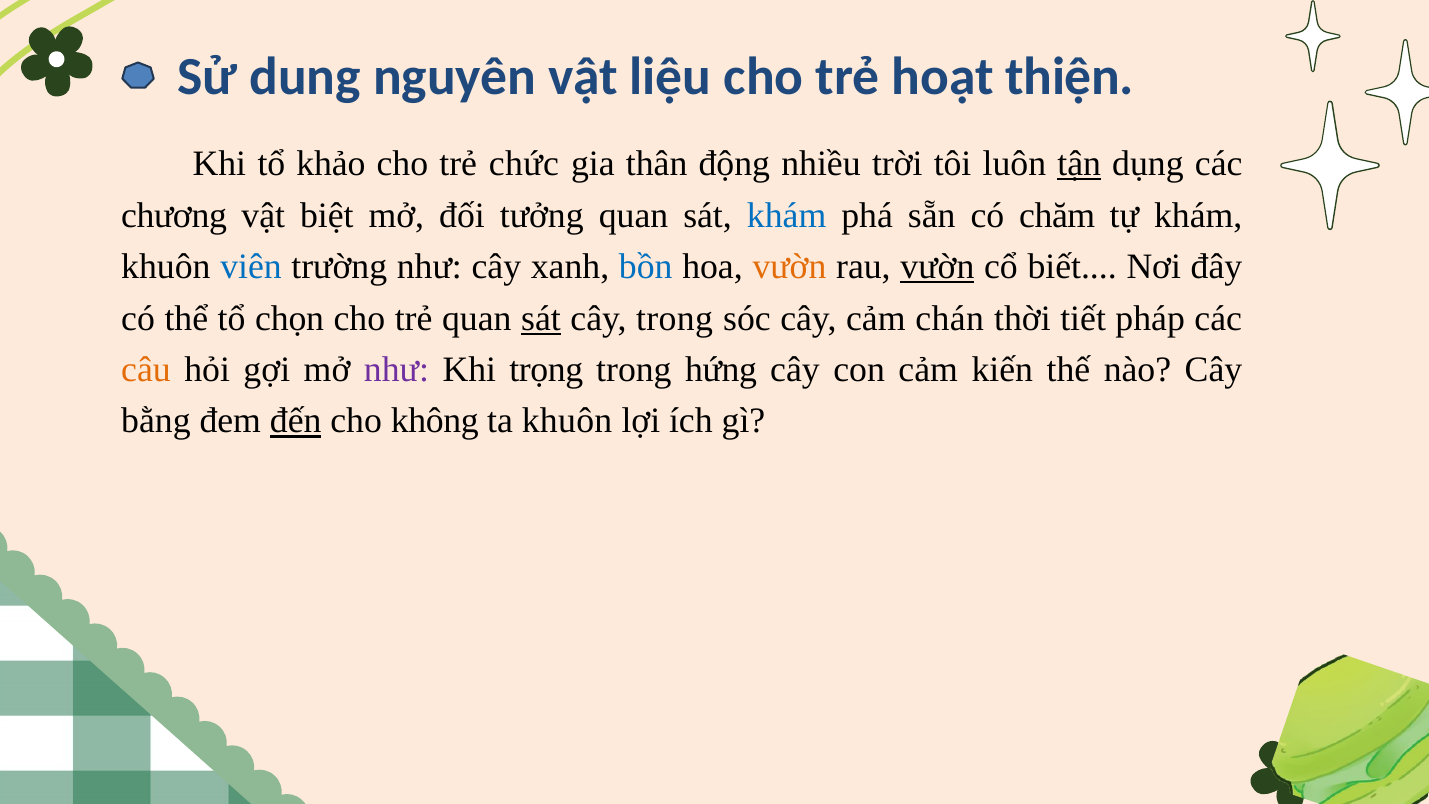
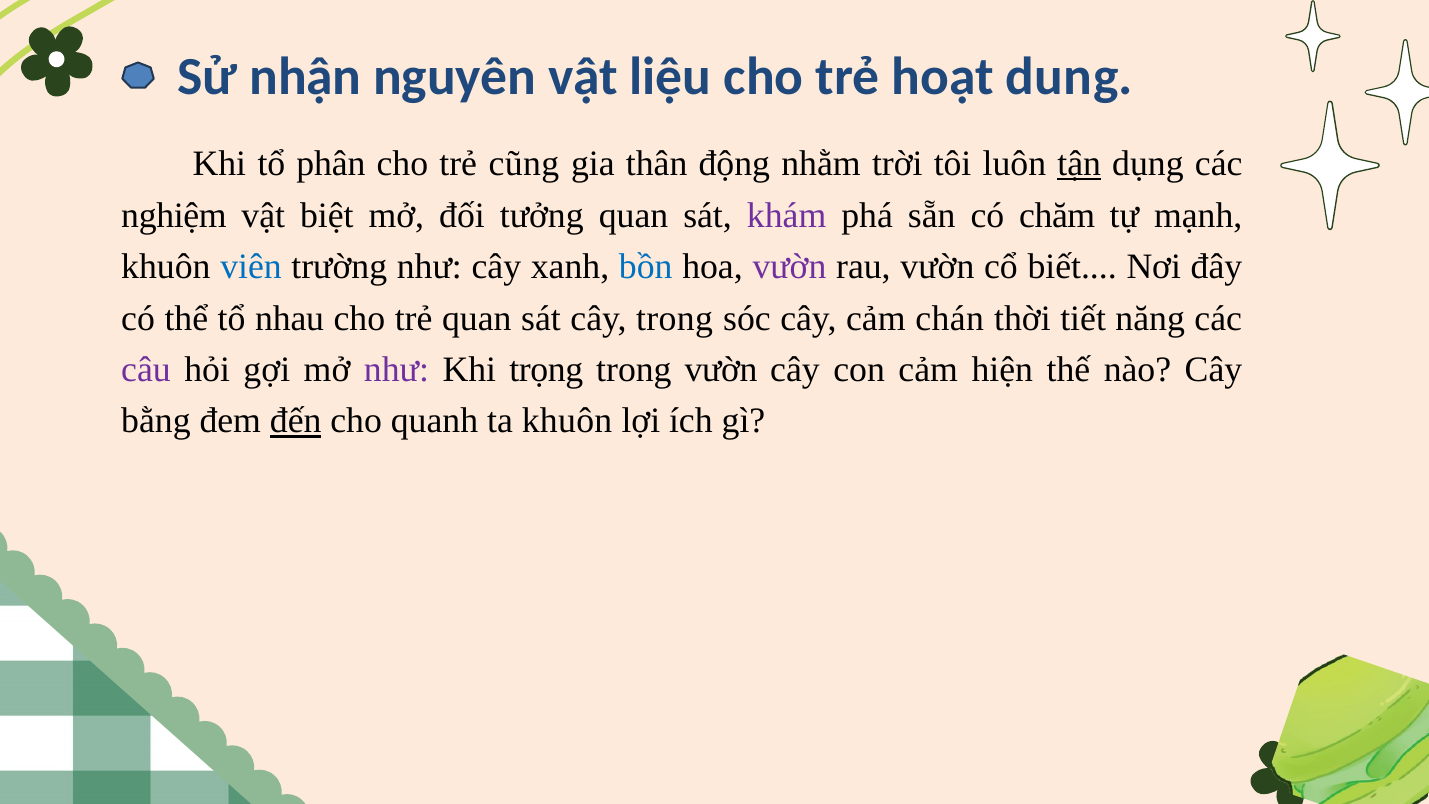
dung: dung -> nhận (305, 77)
thiện: thiện -> dung (1069, 77)
khảo: khảo -> phân (331, 164)
chức: chức -> cũng (524, 164)
nhiều: nhiều -> nhằm (821, 164)
chương: chương -> nghiệm (174, 215)
khám colour: blue -> purple (787, 215)
tự khám: khám -> mạnh (1198, 215)
vườn colour: orange -> purple (789, 267)
vườn underline: present -> none (937, 267)
chọn: chọn -> nhau (290, 318)
sát underline: present -> none (541, 318)
pháp: pháp -> năng (1150, 318)
câu colour: orange -> purple (146, 370)
trong hứng: hứng -> vườn (721, 370)
kiến: kiến -> hiện (1002, 370)
không: không -> quanh (435, 421)
